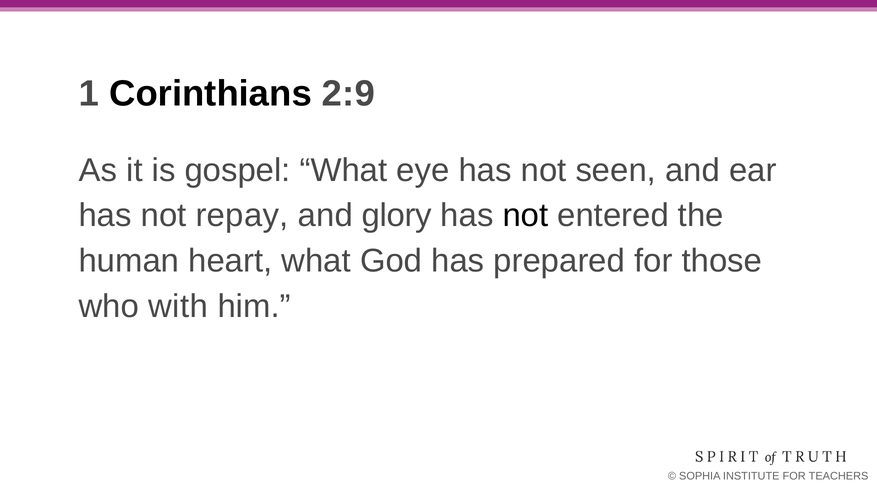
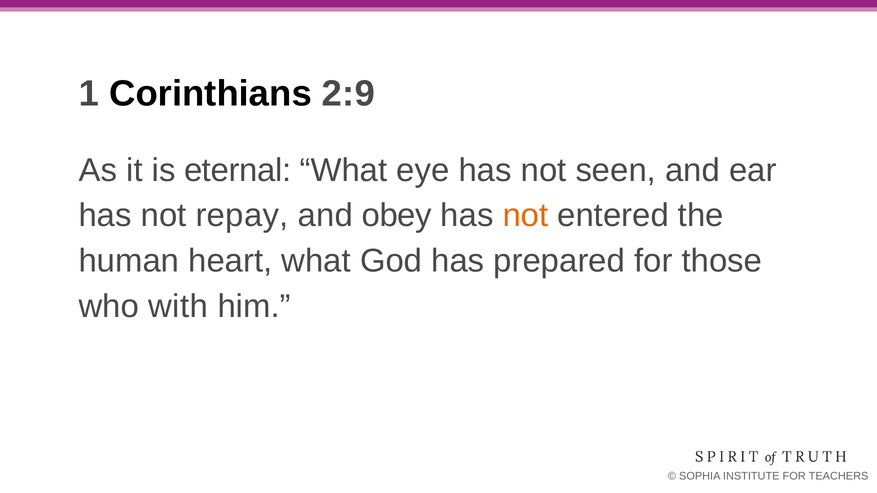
gospel: gospel -> eternal (238, 170)
glory: glory -> obey (397, 216)
not colour: black -> orange (525, 216)
